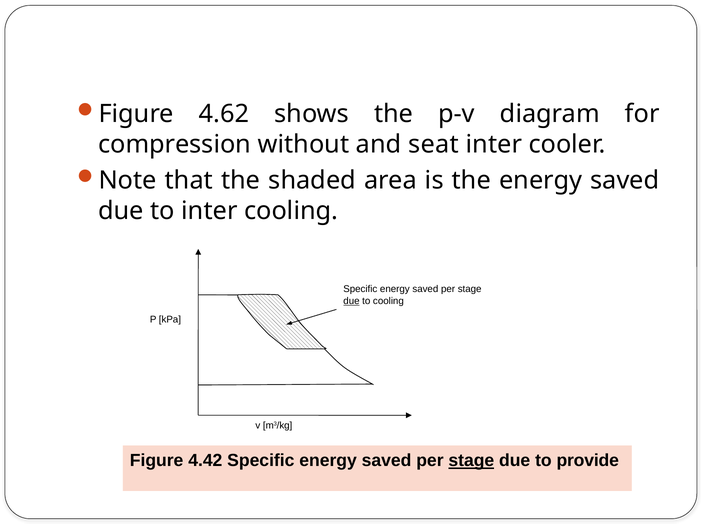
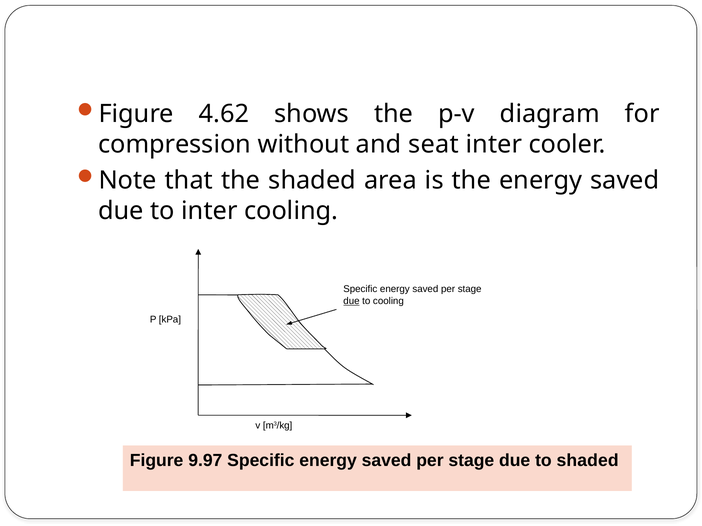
4.42: 4.42 -> 9.97 (205, 461)
stage underline: present -> none (471, 461)
to provide: provide -> shaded (588, 461)
